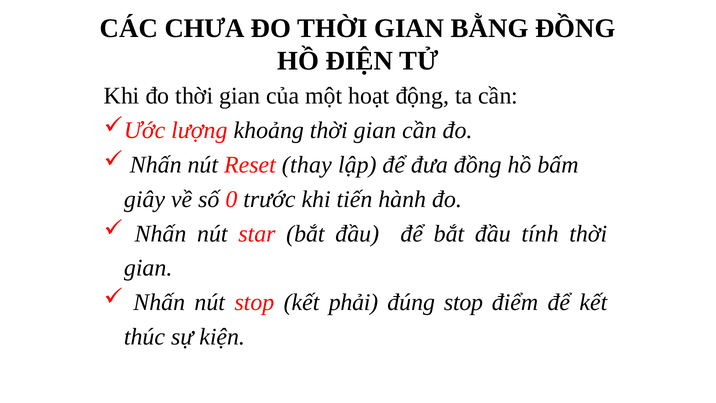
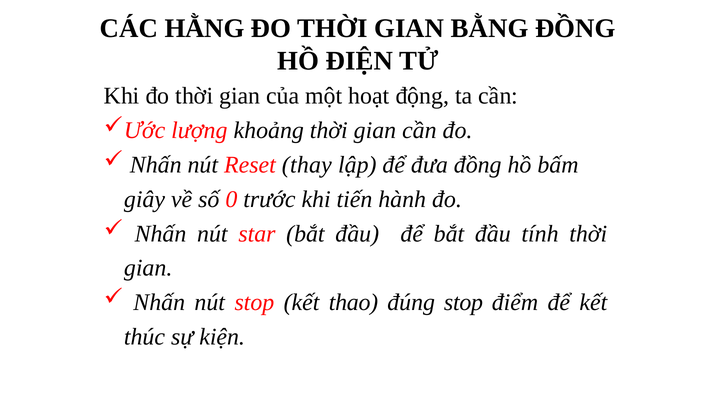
CHƯA: CHƯA -> HẰNG (205, 28)
phải: phải -> thao (353, 302)
